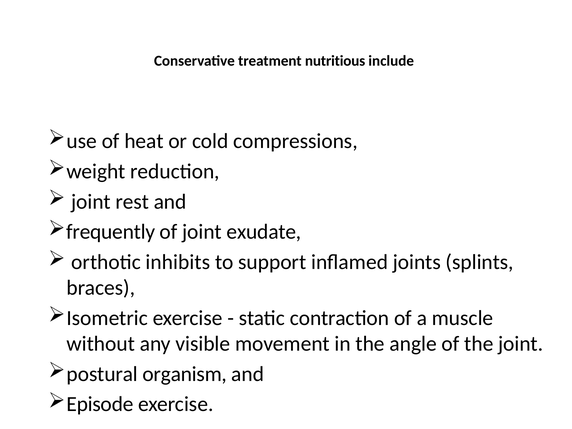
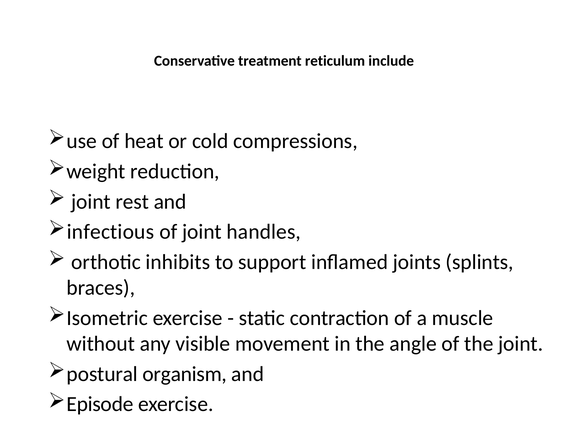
nutritious: nutritious -> reticulum (335, 61)
frequently: frequently -> infectious (110, 232)
exudate: exudate -> handles (264, 232)
